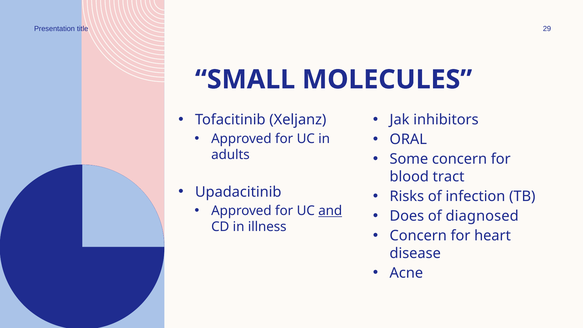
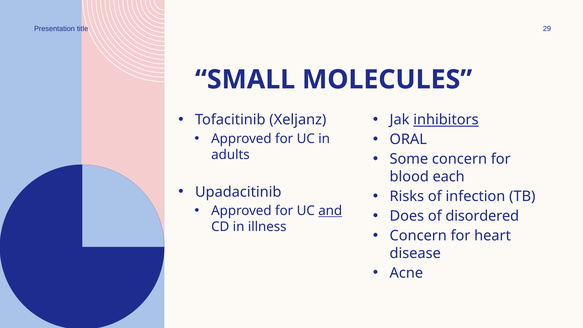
inhibitors underline: none -> present (446, 120)
tract: tract -> each (449, 177)
diagnosed: diagnosed -> disordered (482, 216)
